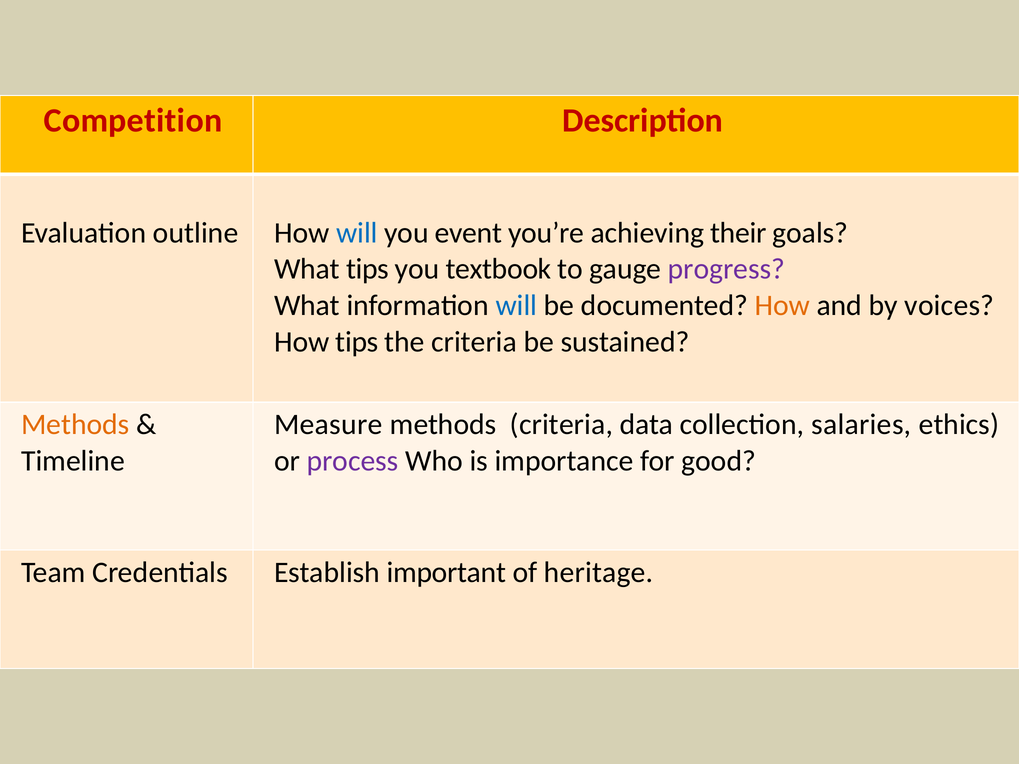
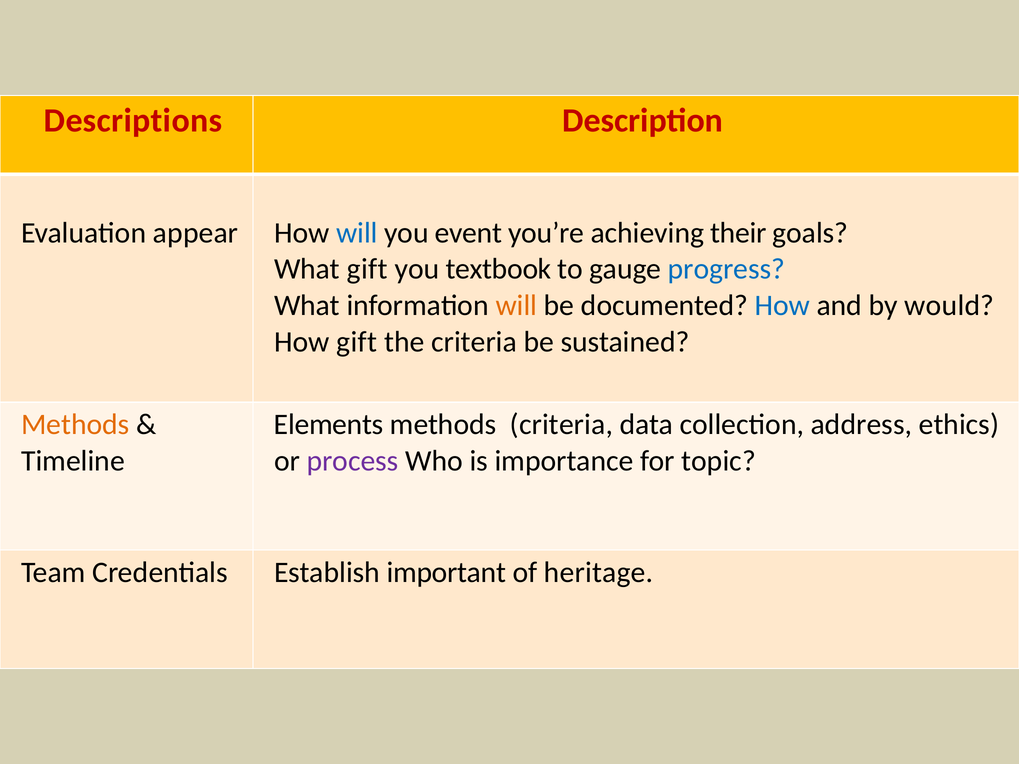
Competition: Competition -> Descriptions (133, 120)
outline: outline -> appear (196, 233)
What tips: tips -> gift (367, 269)
progress colour: purple -> blue (726, 269)
will colour: blue -> orange (516, 306)
How colour: orange -> blue (782, 306)
voices: voices -> would (949, 306)
How tips: tips -> gift (357, 342)
Measure: Measure -> Elements (329, 425)
salaries: salaries -> address (861, 425)
good: good -> topic (719, 461)
